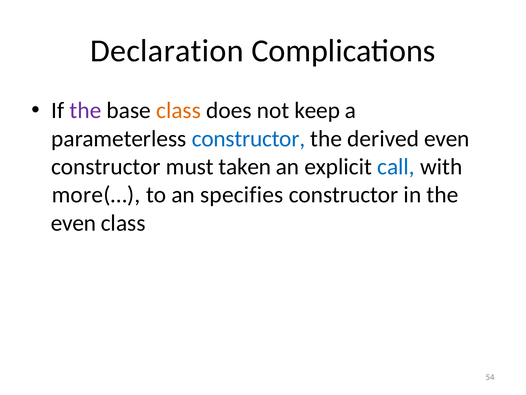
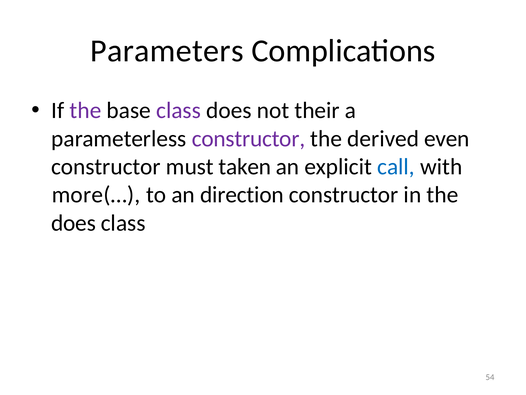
Declaration: Declaration -> Parameters (167, 51)
class colour: orange -> purple (179, 110)
keep: keep -> their (317, 110)
constructor colour: blue -> purple (248, 138)
specifies: specifies -> direction (242, 195)
even: even -> does (74, 223)
